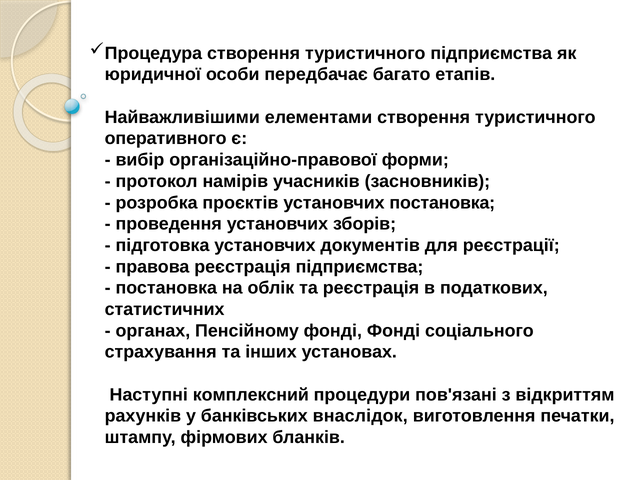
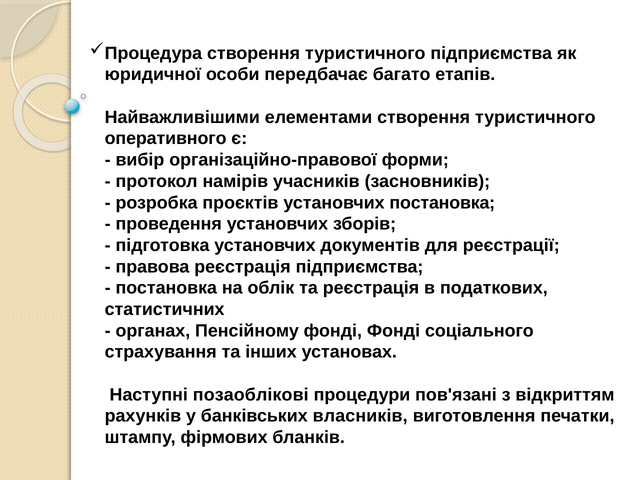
комплексний: комплексний -> позаоблікові (251, 395)
внаслідок: внаслідок -> власників (360, 417)
